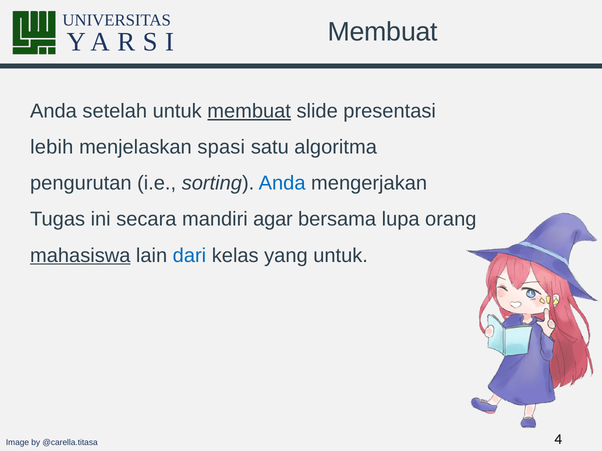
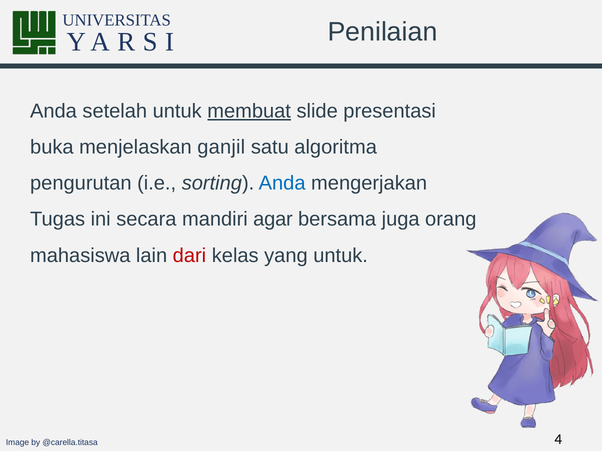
Membuat: Membuat -> Penilaian (383, 32)
lebih: lebih -> buka (52, 147)
spasi: spasi -> ganjil (221, 147)
lupa: lupa -> juga (401, 220)
mahasiswa underline: present -> none (80, 256)
dari colour: blue -> red (189, 256)
